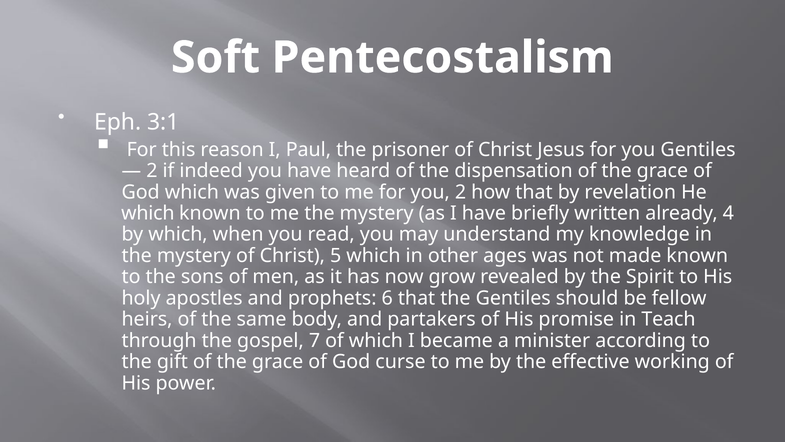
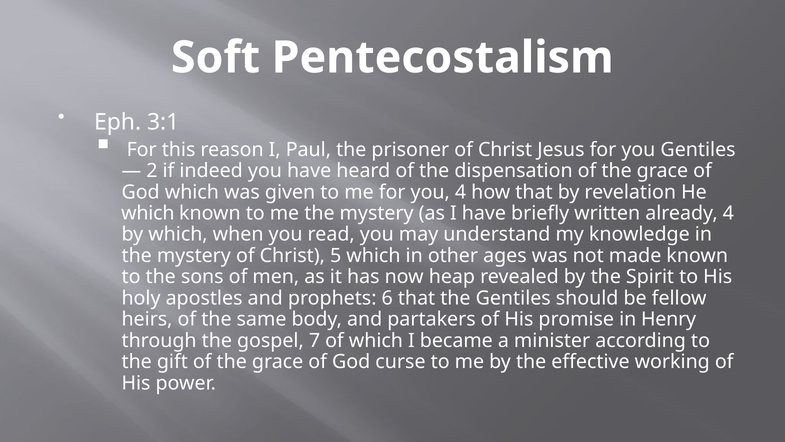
you 2: 2 -> 4 (461, 192)
grow: grow -> heap (452, 277)
Teach: Teach -> Henry (669, 319)
